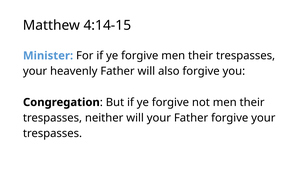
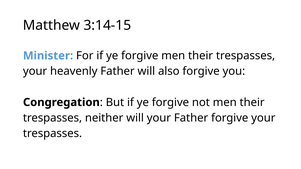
4:14-15: 4:14-15 -> 3:14-15 (107, 25)
